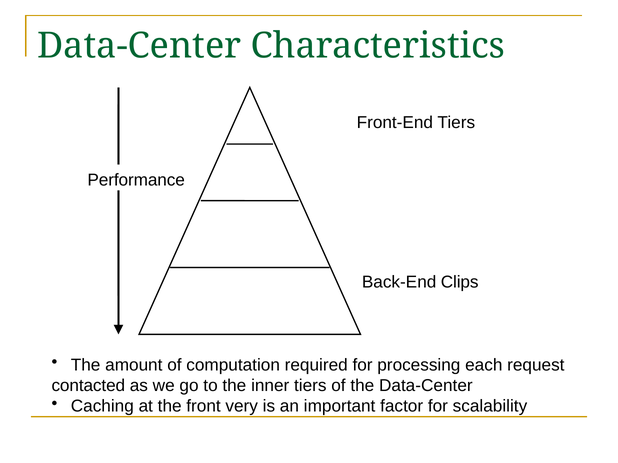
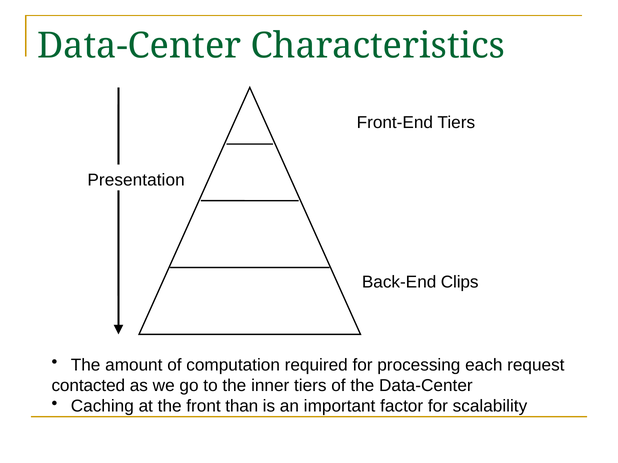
Performance: Performance -> Presentation (136, 180)
very: very -> than (242, 407)
